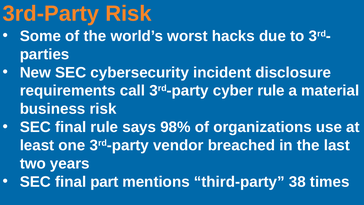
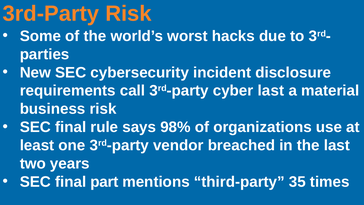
cyber rule: rule -> last (271, 91)
38: 38 -> 35 (297, 182)
